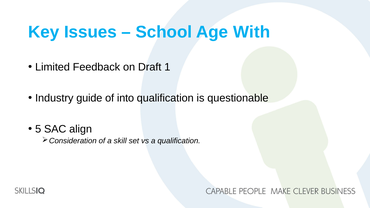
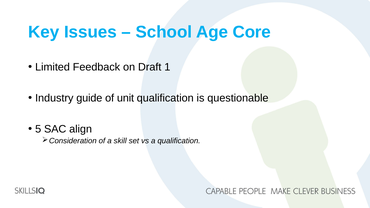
With: With -> Core (252, 32)
into: into -> unit (126, 98)
